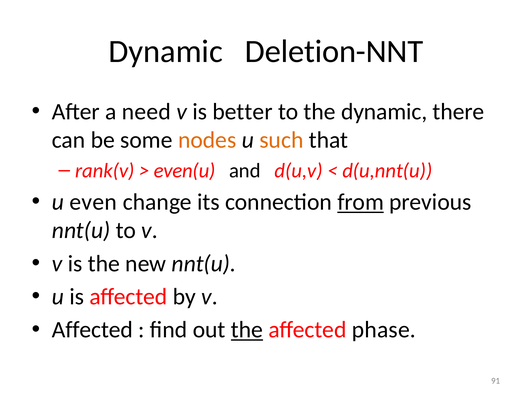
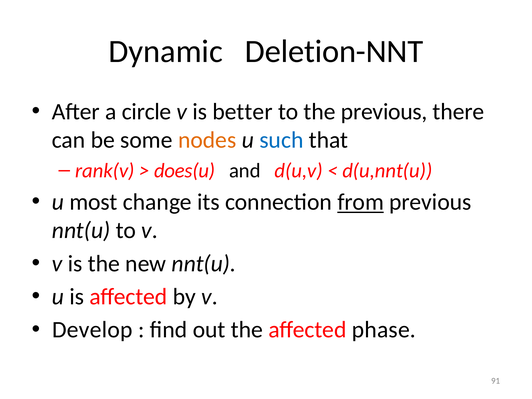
need: need -> circle (147, 112)
the dynamic: dynamic -> previous (384, 112)
such colour: orange -> blue (281, 140)
even(u: even(u -> does(u (185, 171)
even: even -> most (93, 202)
Affected: Affected -> Develop (92, 330)
the underline: present -> none (247, 330)
